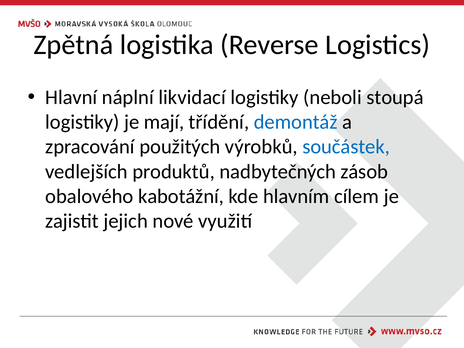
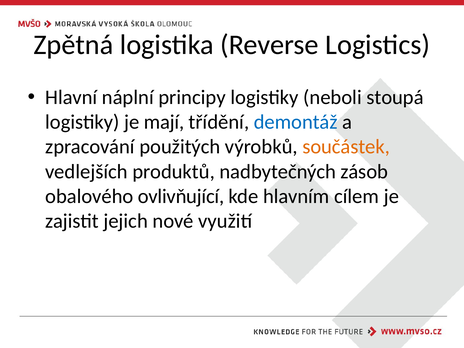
likvidací: likvidací -> principy (192, 97)
součástek colour: blue -> orange (346, 147)
kabotážní: kabotážní -> ovlivňující (181, 196)
